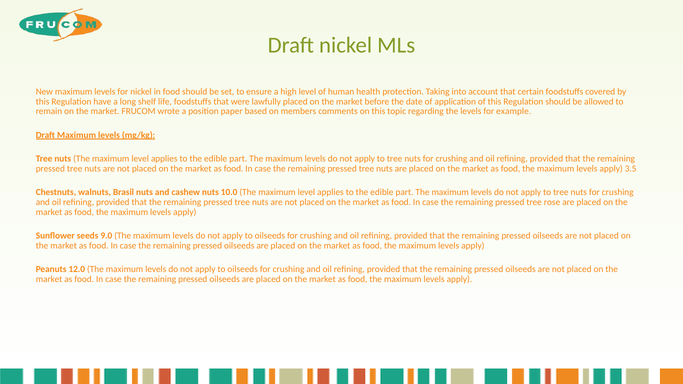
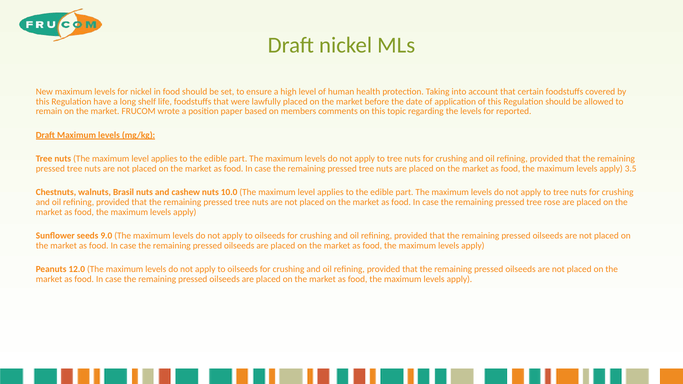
example: example -> reported (514, 111)
